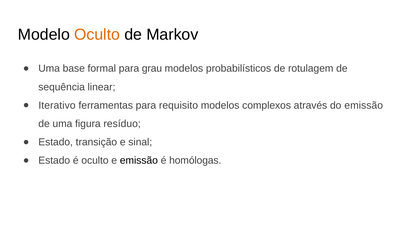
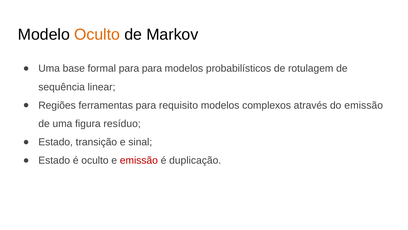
para grau: grau -> para (152, 68)
Iterativo: Iterativo -> Regiões (57, 105)
emissão colour: black -> red (139, 160)
homólogas: homólogas -> duplicação (195, 160)
